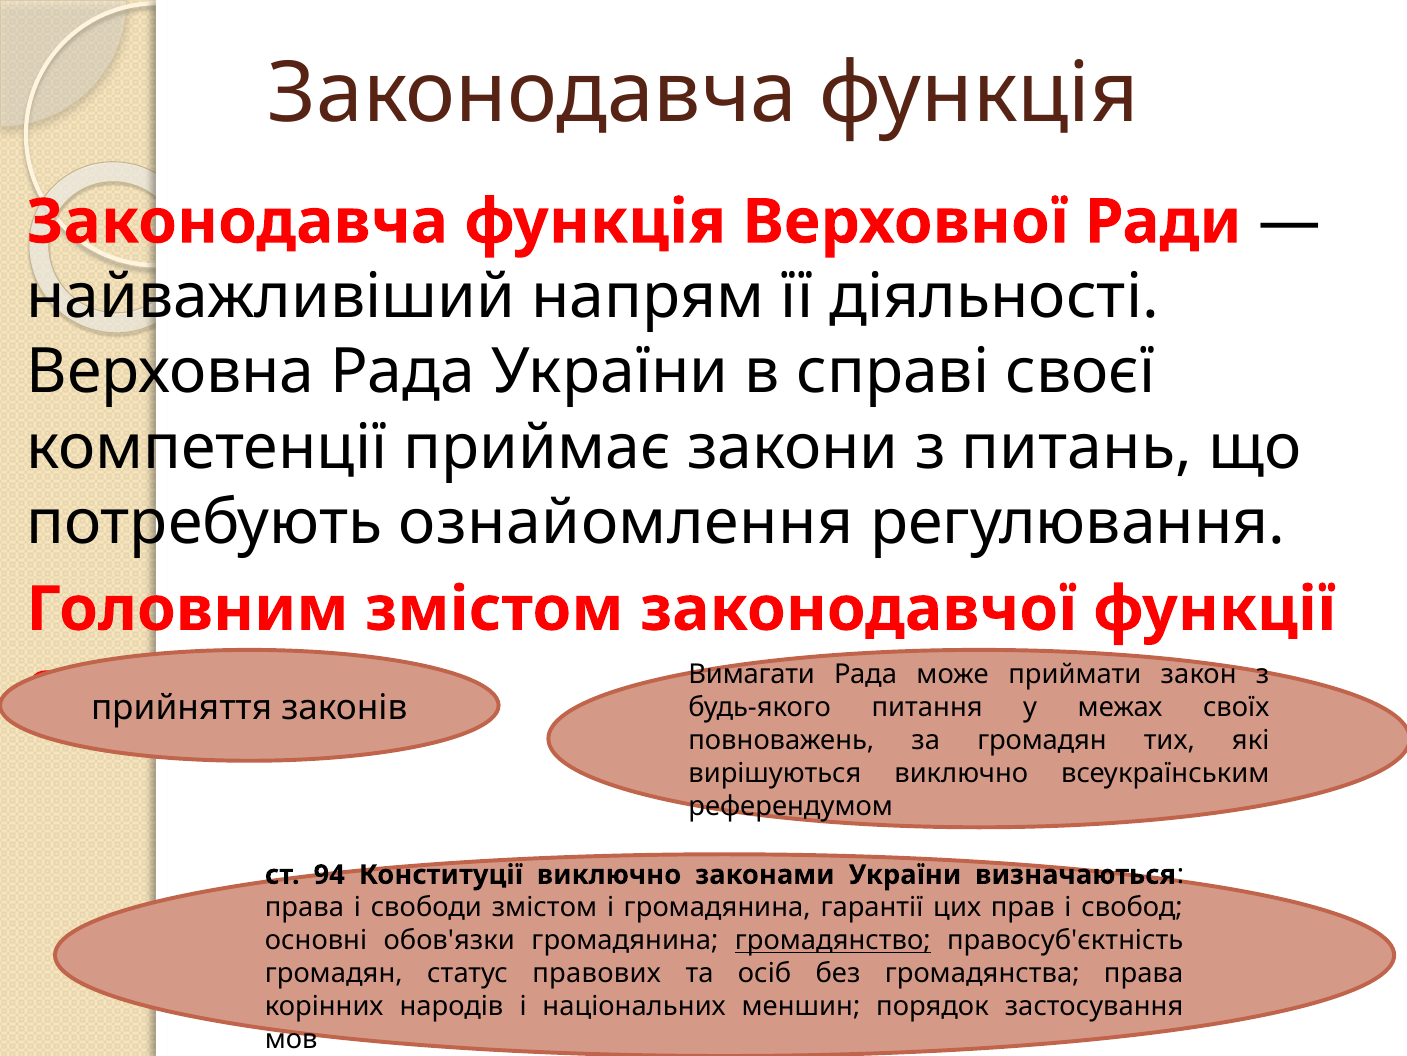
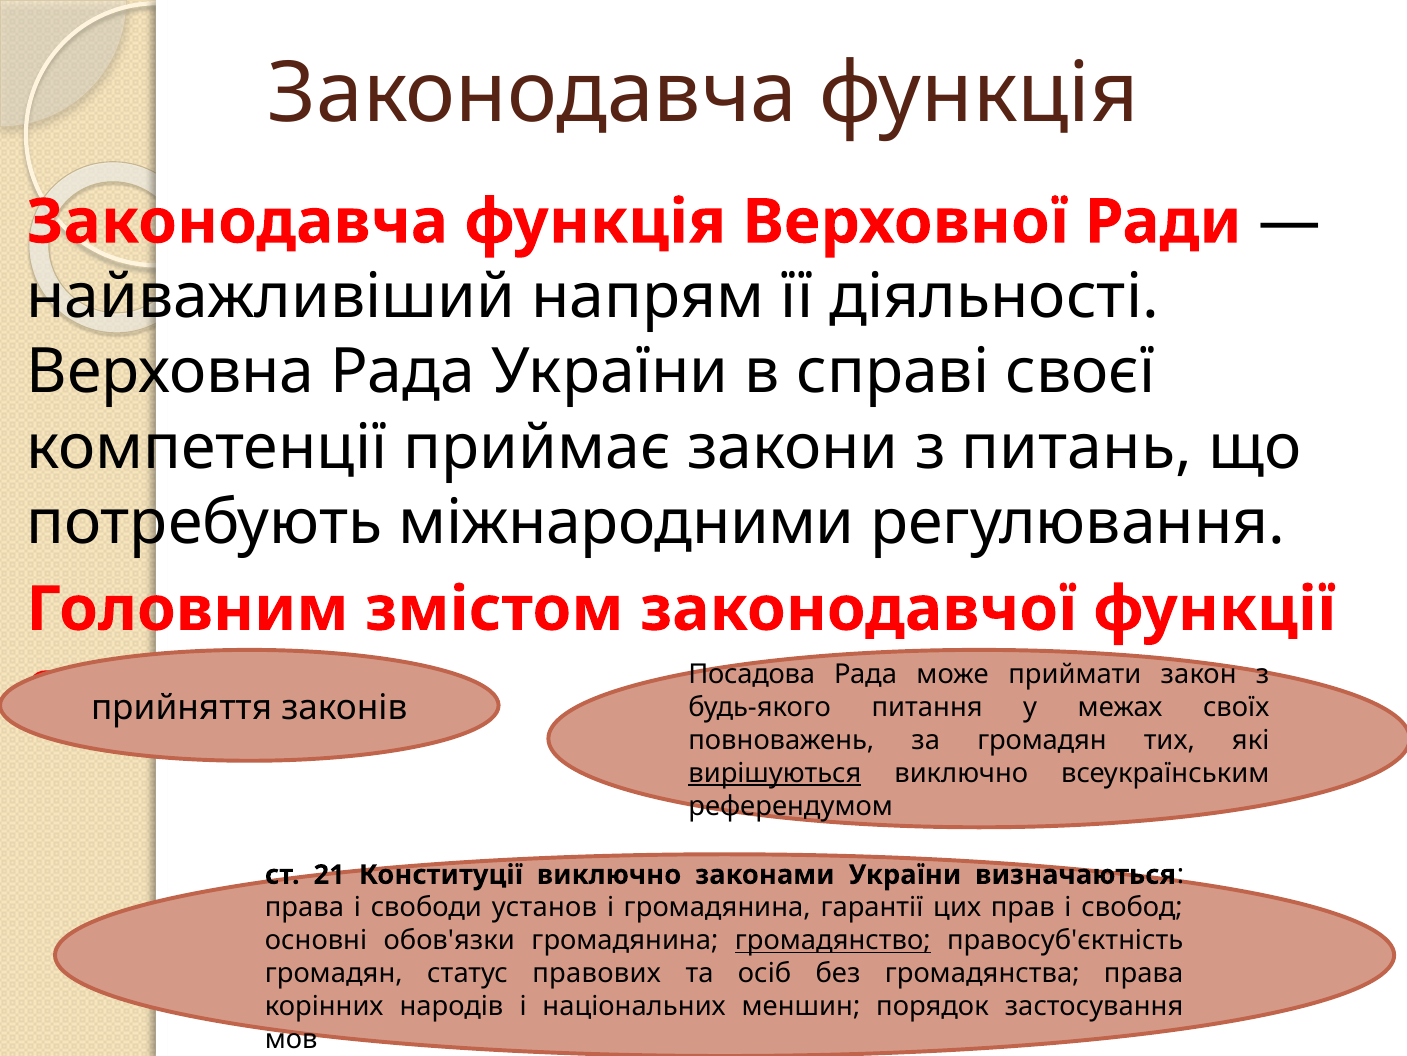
ознайомлення: ознайомлення -> міжнародними (627, 522)
Вимагати: Вимагати -> Посадова (752, 674)
вирішуються underline: none -> present (775, 773)
94: 94 -> 21 (329, 874)
свободи змістом: змістом -> установ (544, 907)
